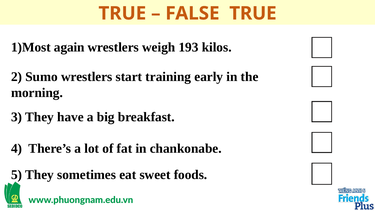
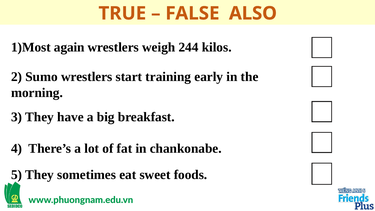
FALSE TRUE: TRUE -> ALSO (253, 13)
193: 193 -> 244 (189, 47)
